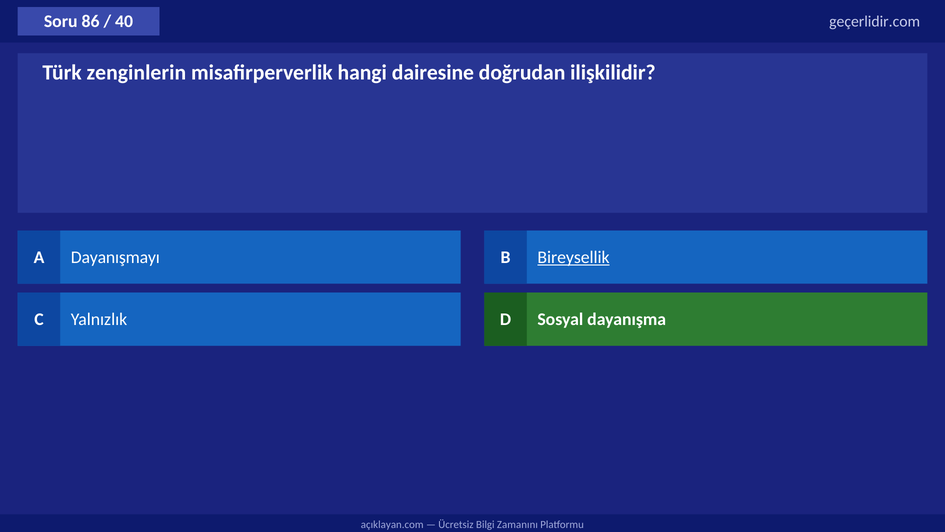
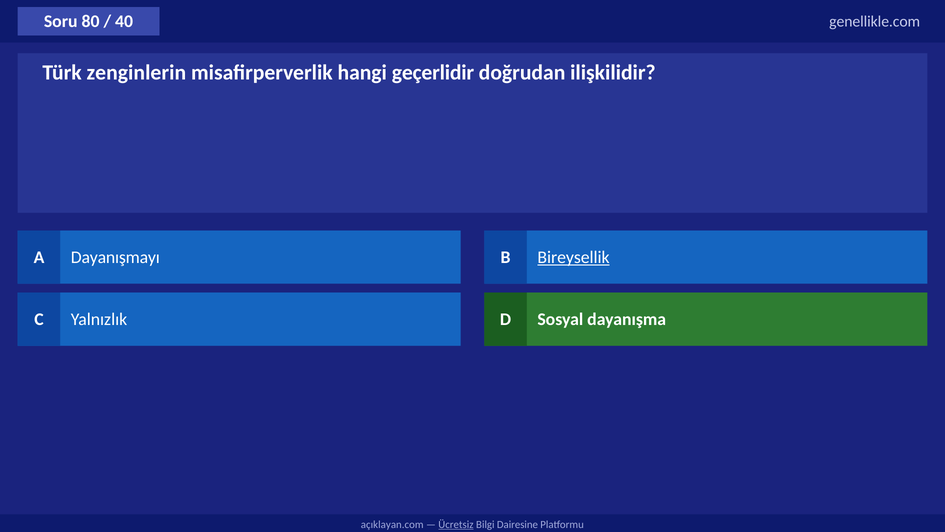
86: 86 -> 80 (91, 22)
geçerlidir.com: geçerlidir.com -> genellikle.com (875, 21)
dairesine: dairesine -> geçerlidir (433, 73)
Ücretsiz underline: none -> present (456, 524)
Zamanını: Zamanını -> Dairesine (517, 524)
